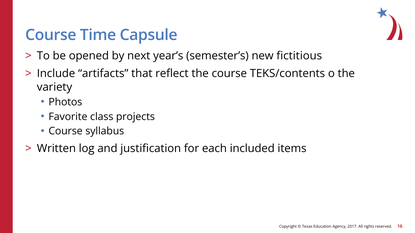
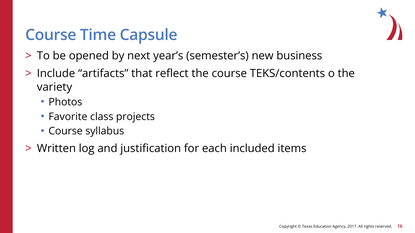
fictitious: fictitious -> business (299, 56)
